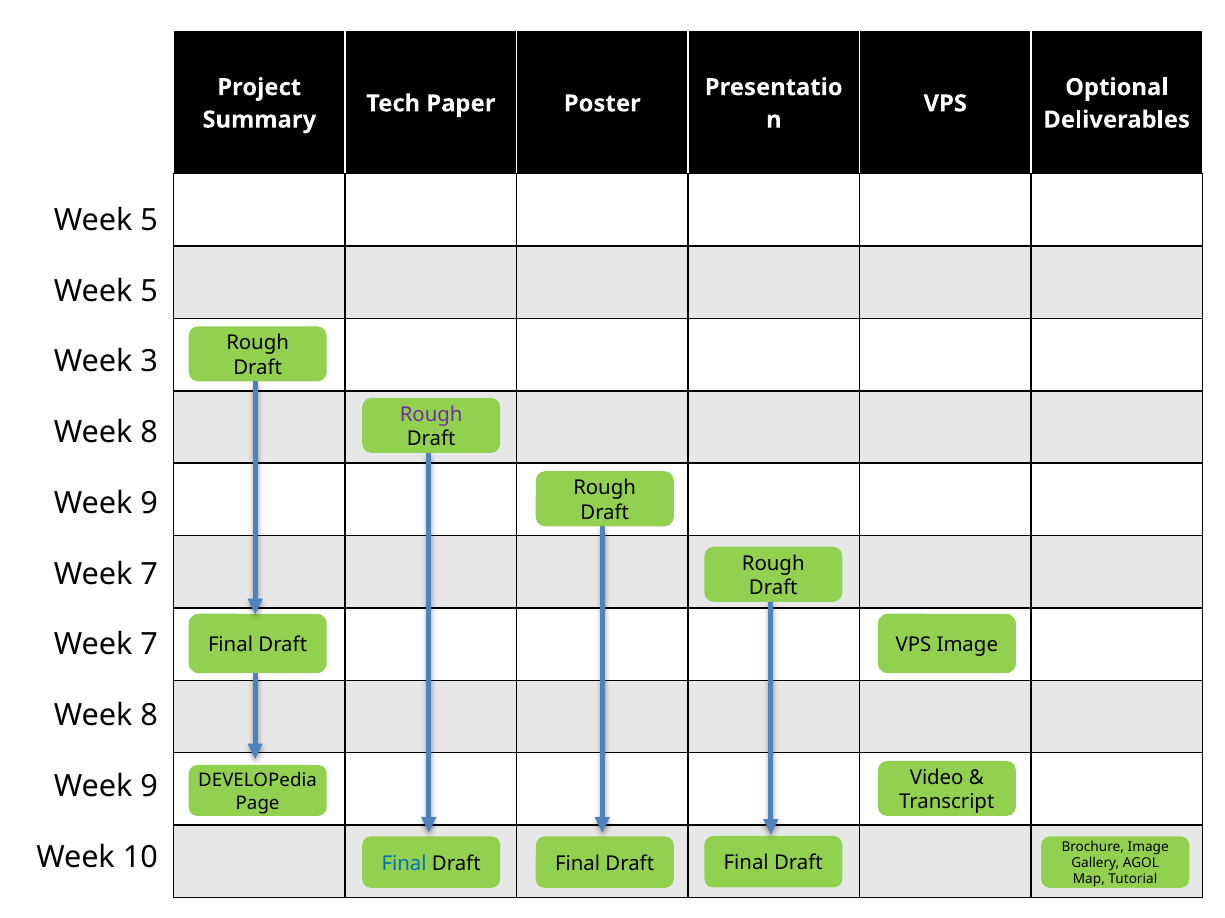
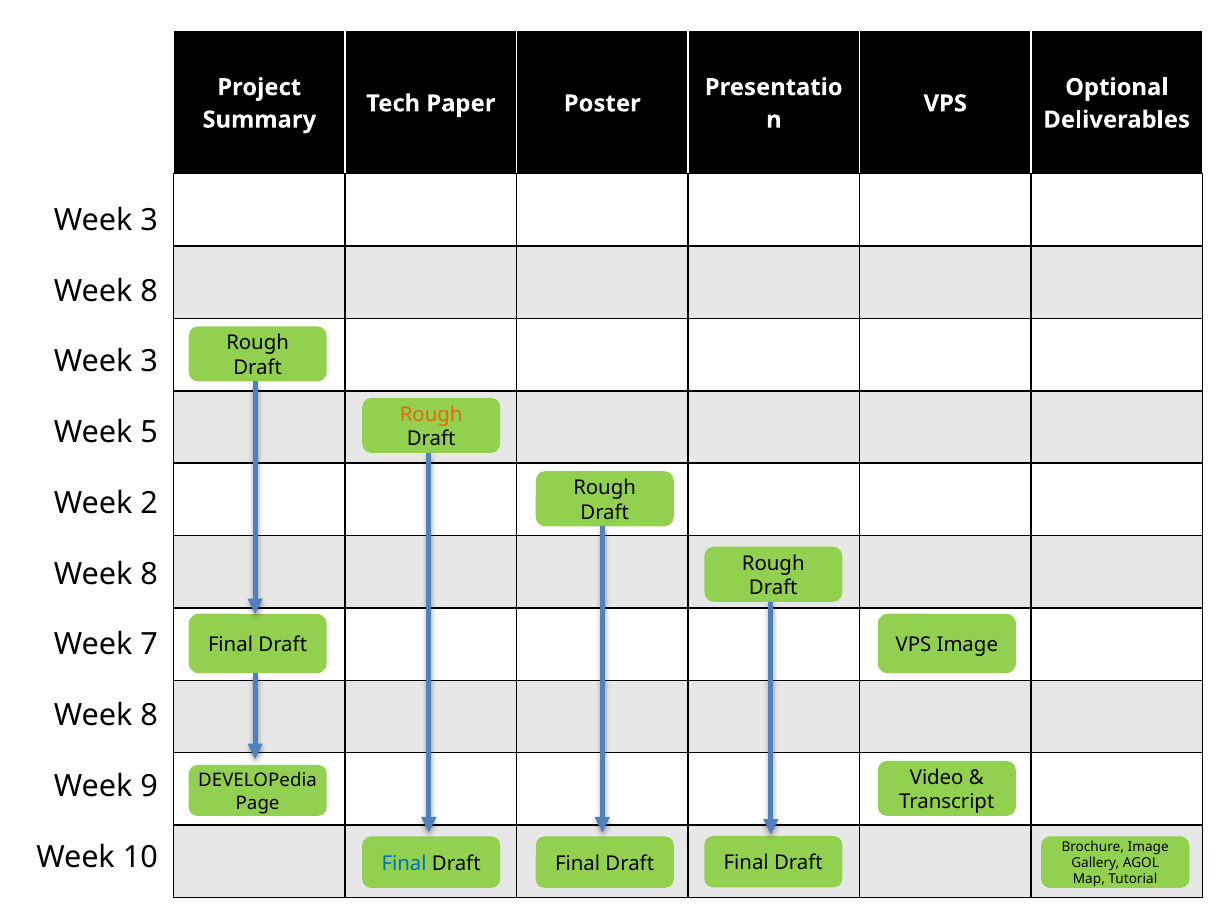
5: 5 -> 3 (149, 220)
5: 5 -> 8 (149, 291)
Rough colour: purple -> orange (431, 415)
8: 8 -> 5 (149, 433)
9: 9 -> 2 (149, 504)
7: 7 -> 8 (149, 574)
